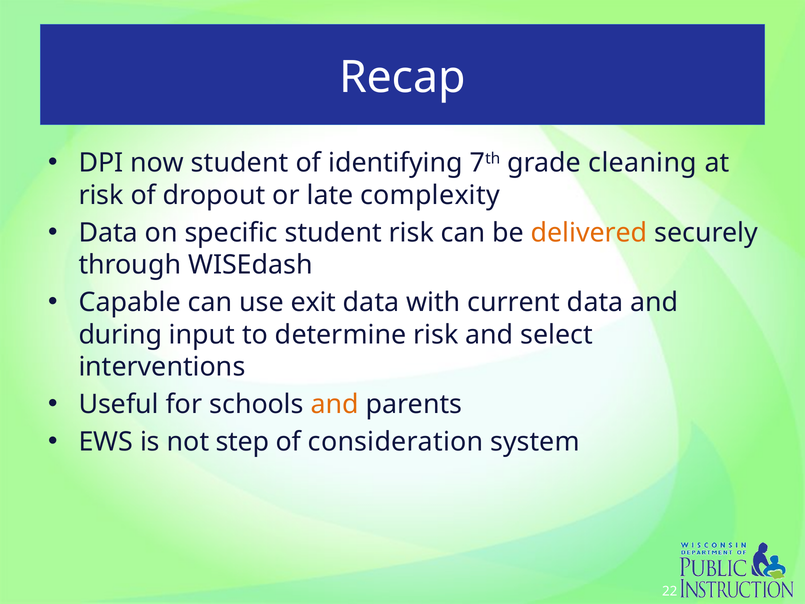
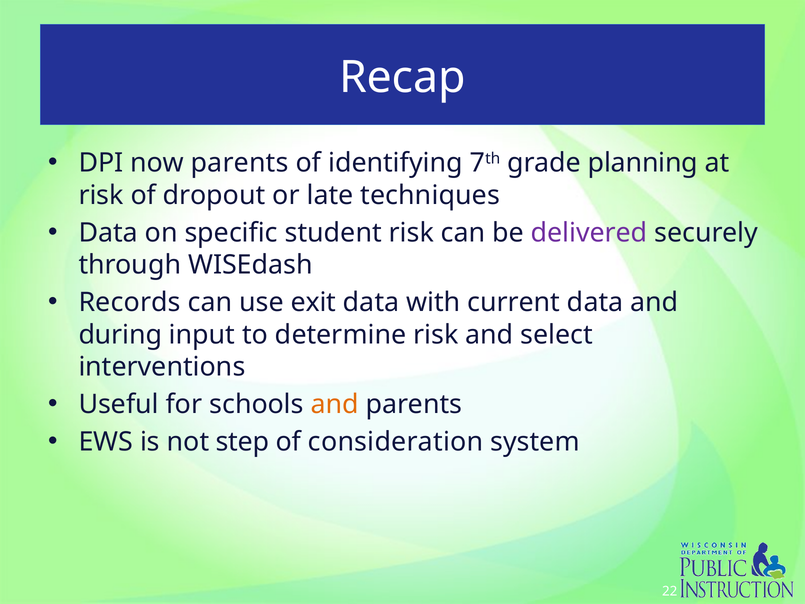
now student: student -> parents (240, 163)
cleaning: cleaning -> planning (643, 163)
complexity: complexity -> techniques (430, 195)
delivered colour: orange -> purple (589, 233)
Capable: Capable -> Records (130, 302)
